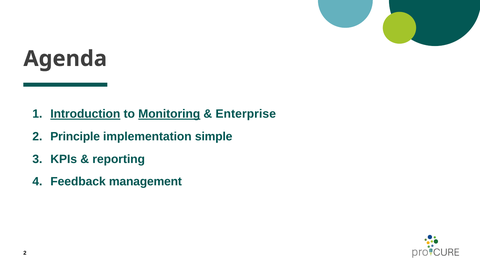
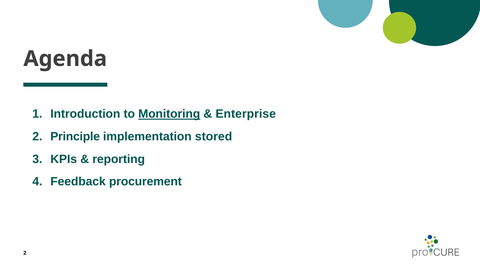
Introduction underline: present -> none (85, 114)
simple: simple -> stored (214, 137)
management: management -> procurement (145, 182)
